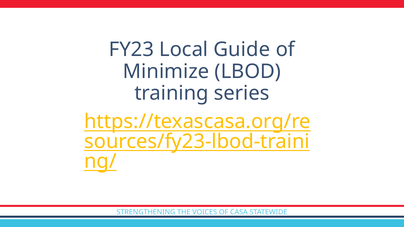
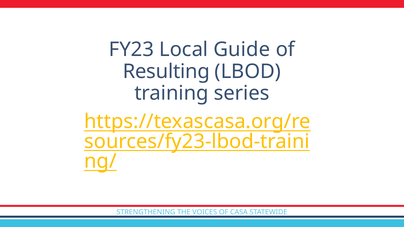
Minimize: Minimize -> Resulting (166, 72)
